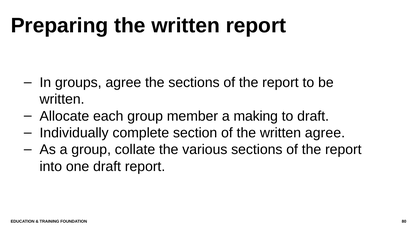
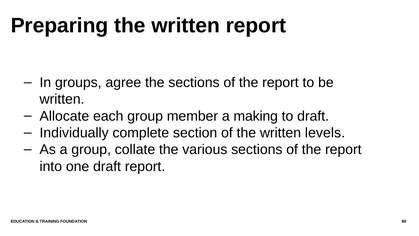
written agree: agree -> levels (325, 133)
